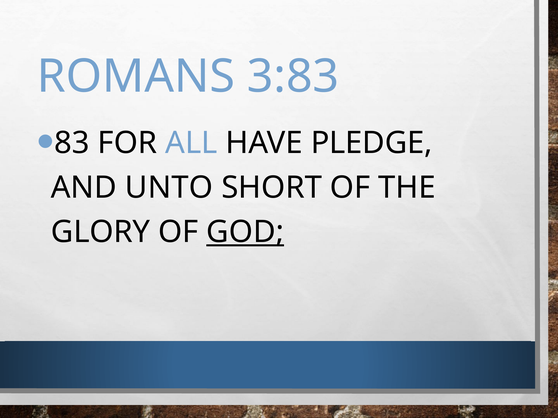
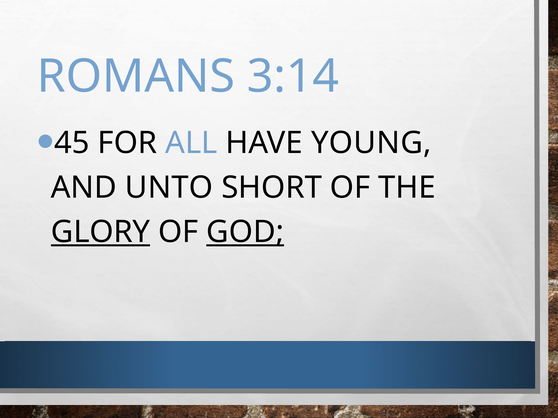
3:83: 3:83 -> 3:14 (293, 77)
83: 83 -> 45 (72, 143)
PLEDGE: PLEDGE -> YOUNG (371, 143)
GLORY underline: none -> present (101, 232)
